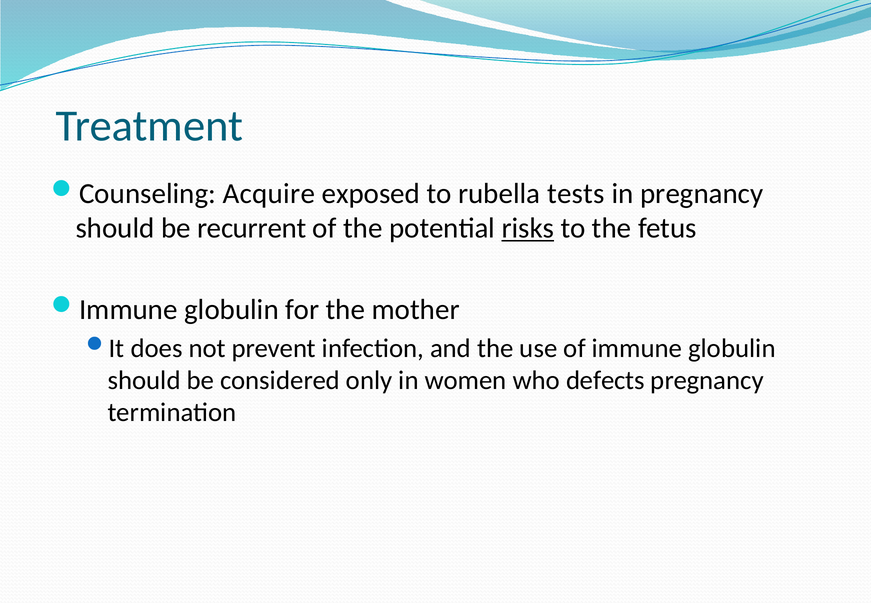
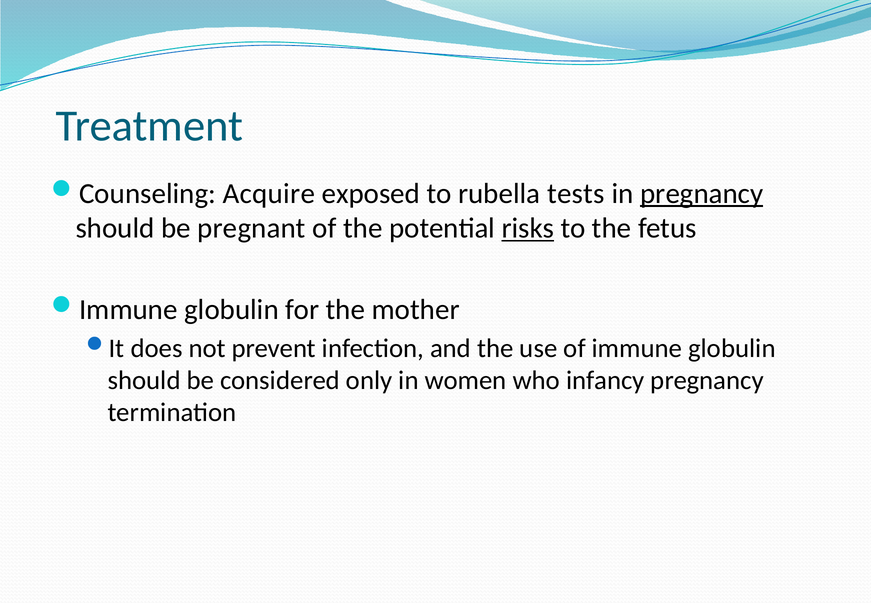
pregnancy underline: none -> present (702, 194)
recurrent: recurrent -> pregnant (252, 228)
defects: defects -> infancy (605, 380)
